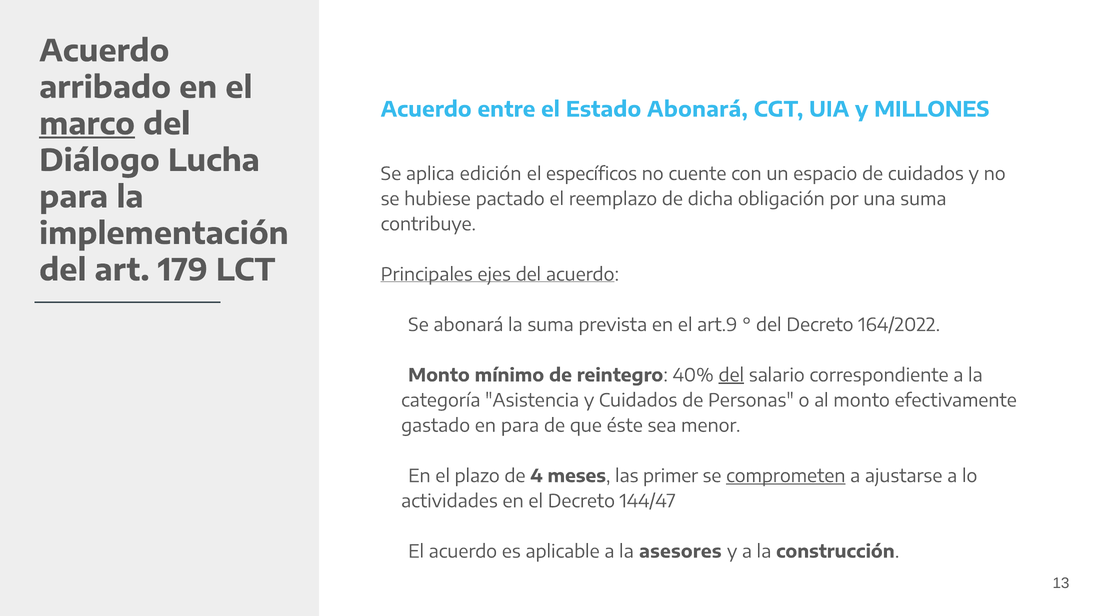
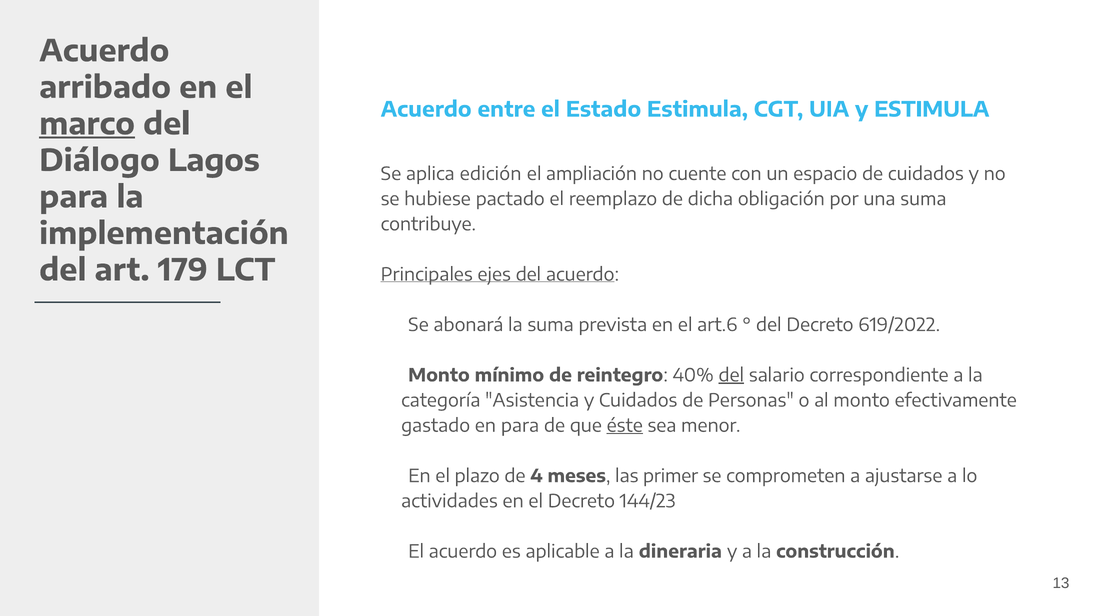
Estado Abonará: Abonará -> Estimula (697, 110)
y MILLONES: MILLONES -> ESTIMULA (932, 110)
Lucha: Lucha -> Lagos (214, 161)
específicos: específicos -> ampliación (591, 174)
art.9: art.9 -> art.6 (717, 325)
164/2022: 164/2022 -> 619/2022 (899, 325)
éste underline: none -> present (625, 426)
comprometen underline: present -> none (786, 476)
144/47: 144/47 -> 144/23 (648, 501)
asesores: asesores -> dineraria (680, 552)
